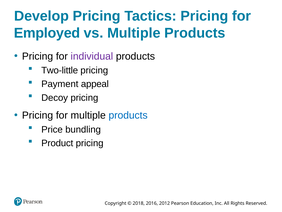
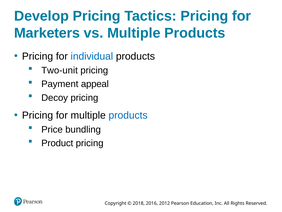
Employed: Employed -> Marketers (47, 33)
individual colour: purple -> blue (92, 56)
Two-little: Two-little -> Two-unit (60, 70)
